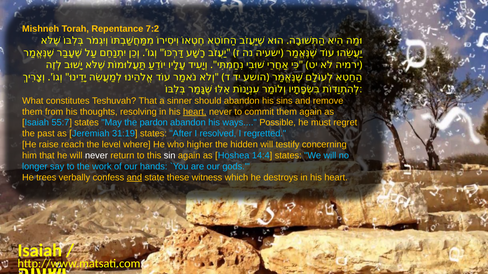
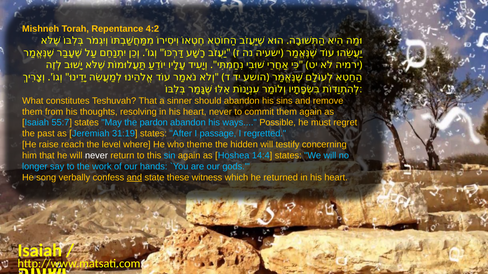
7:2: 7:2 -> 4:2 (152, 29)
heart underline: present -> none (195, 112)
resolved: resolved -> passage (218, 134)
higher: higher -> theme (200, 145)
sin colour: white -> light blue (170, 156)
trees: trees -> song (46, 178)
destroys: destroys -> returned (281, 178)
